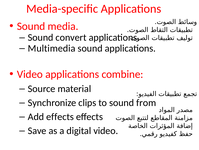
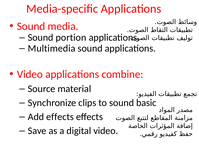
convert: convert -> portion (71, 37)
from: from -> basic (146, 102)
